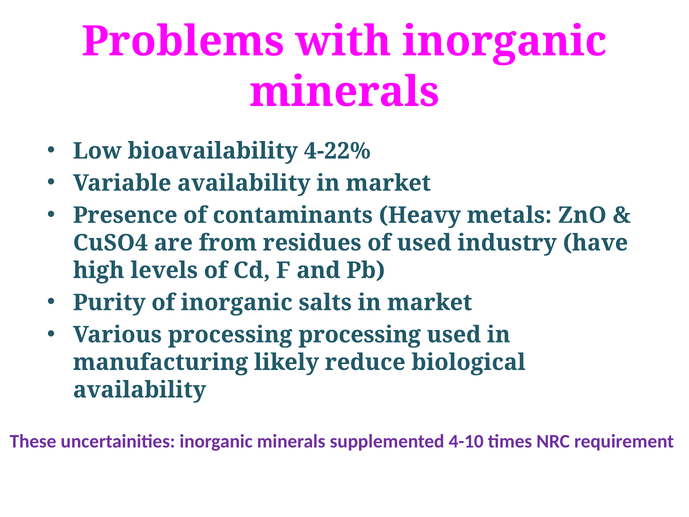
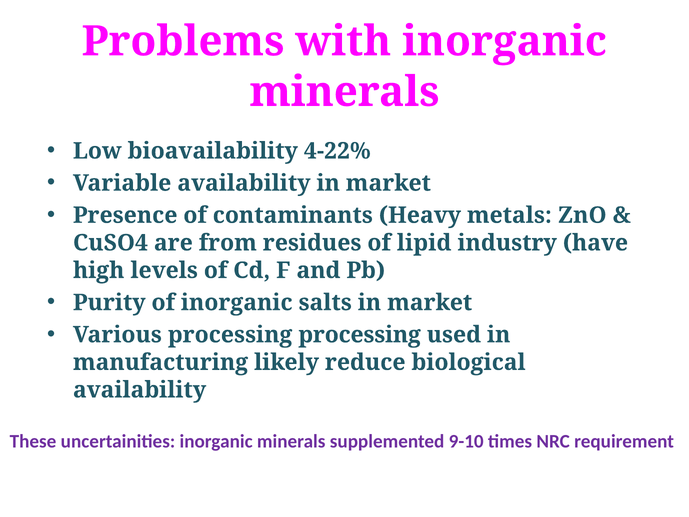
of used: used -> lipid (424, 243)
4-10: 4-10 -> 9-10 (466, 441)
